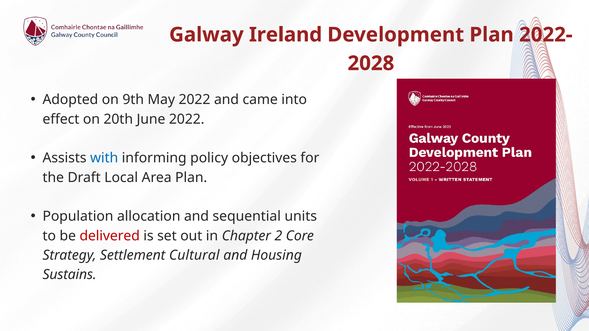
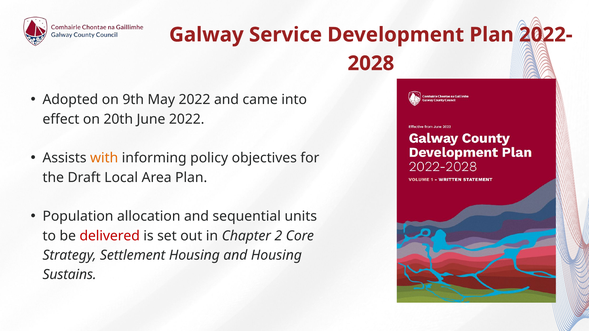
Ireland: Ireland -> Service (286, 35)
with colour: blue -> orange (104, 158)
Settlement Cultural: Cultural -> Housing (194, 256)
